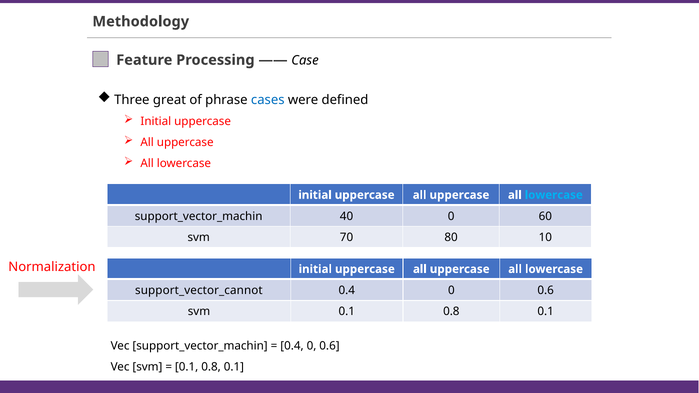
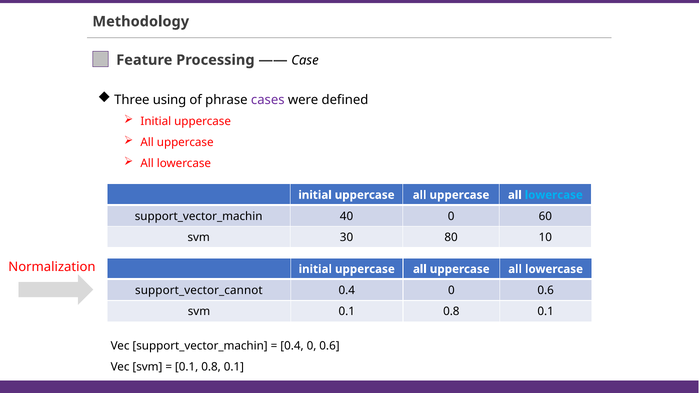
great: great -> using (170, 100)
cases colour: blue -> purple (268, 100)
70: 70 -> 30 (347, 238)
